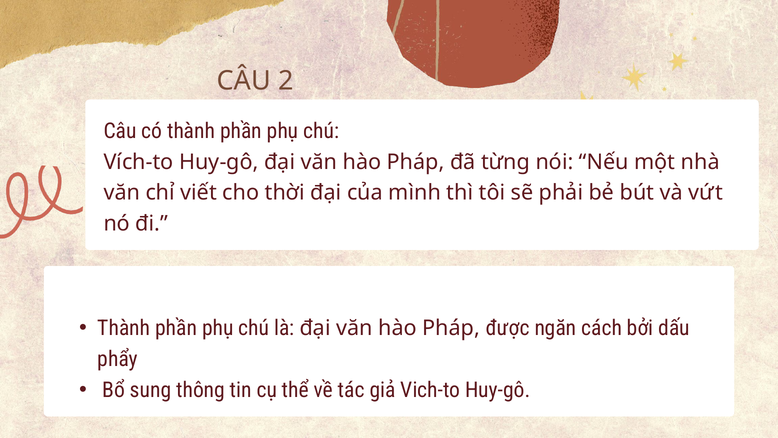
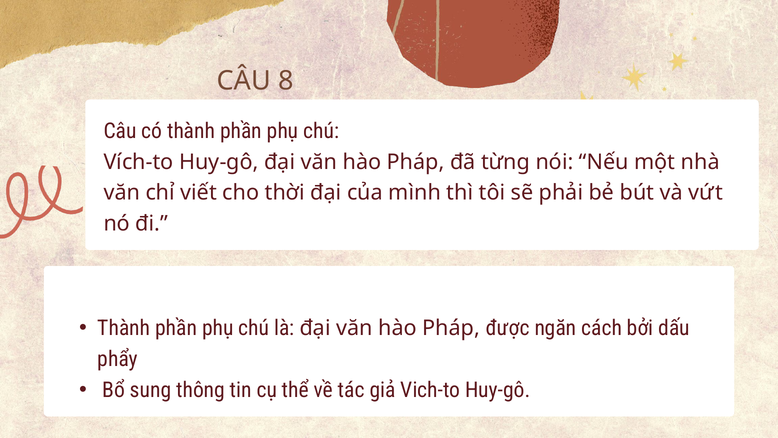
2: 2 -> 8 (286, 81)
